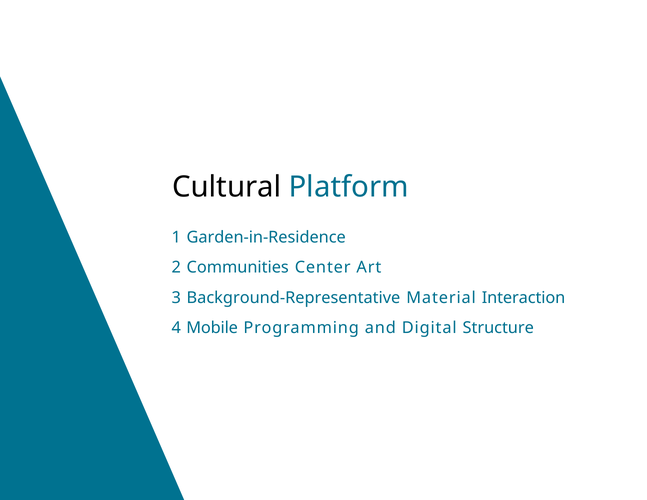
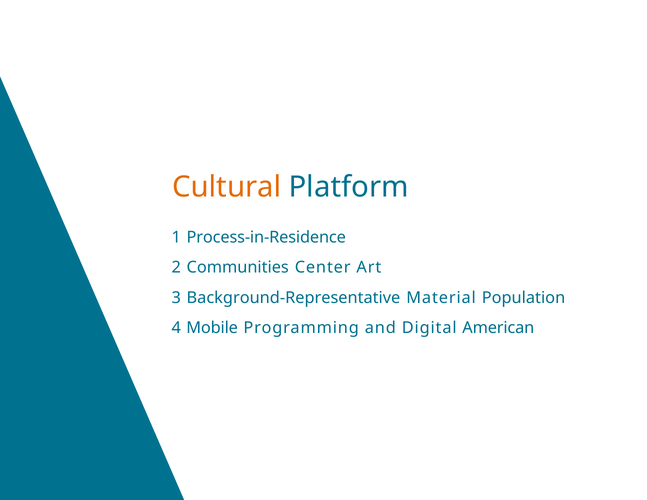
Cultural colour: black -> orange (227, 187)
Garden-in-Residence: Garden-in-Residence -> Process-in-Residence (266, 237)
Interaction: Interaction -> Population (523, 298)
Structure: Structure -> American (498, 328)
